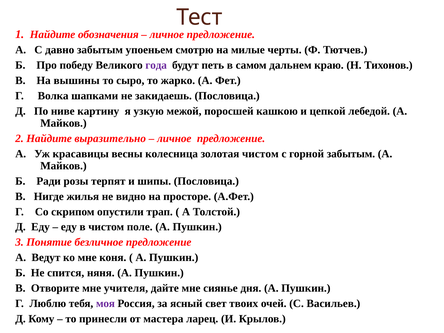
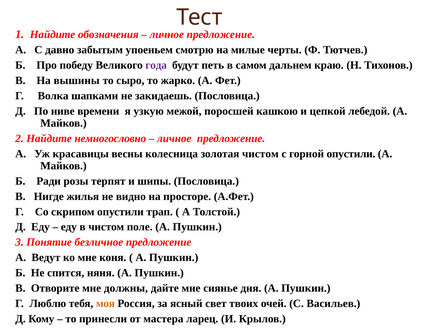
картину: картину -> времени (98, 111)
выразительно: выразительно -> немногословно (110, 138)
горной забытым: забытым -> опустили (351, 154)
учителя: учителя -> должны (126, 288)
моя colour: purple -> orange (105, 304)
